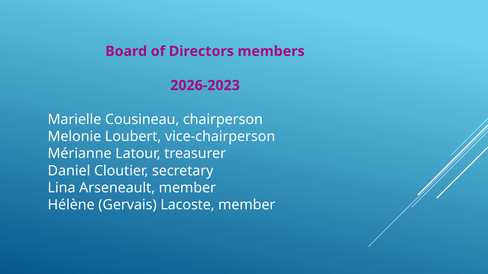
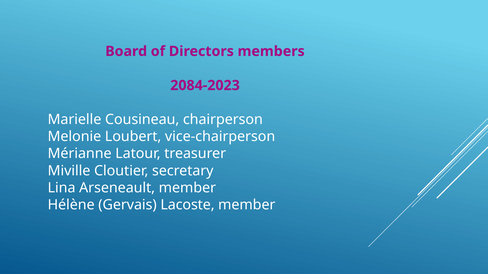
2026-2023: 2026-2023 -> 2084-2023 (205, 86)
Daniel: Daniel -> Miville (69, 171)
